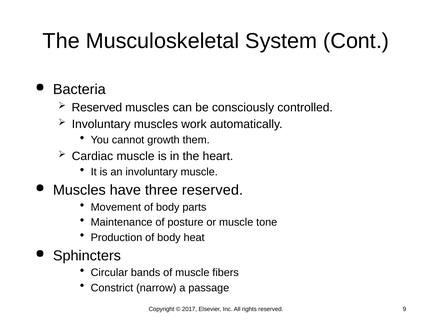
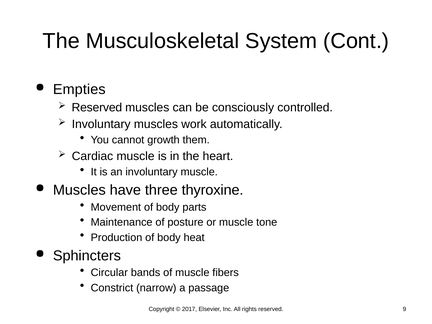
Bacteria: Bacteria -> Empties (79, 89)
three reserved: reserved -> thyroxine (213, 190)
